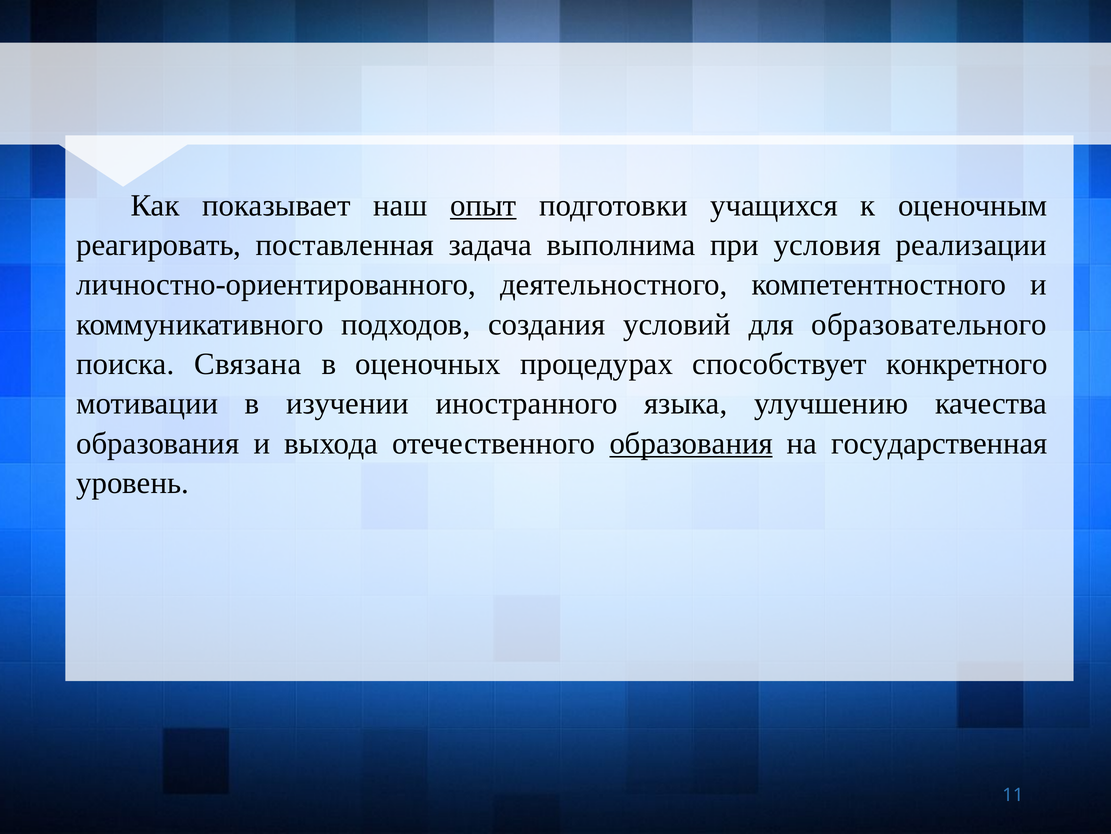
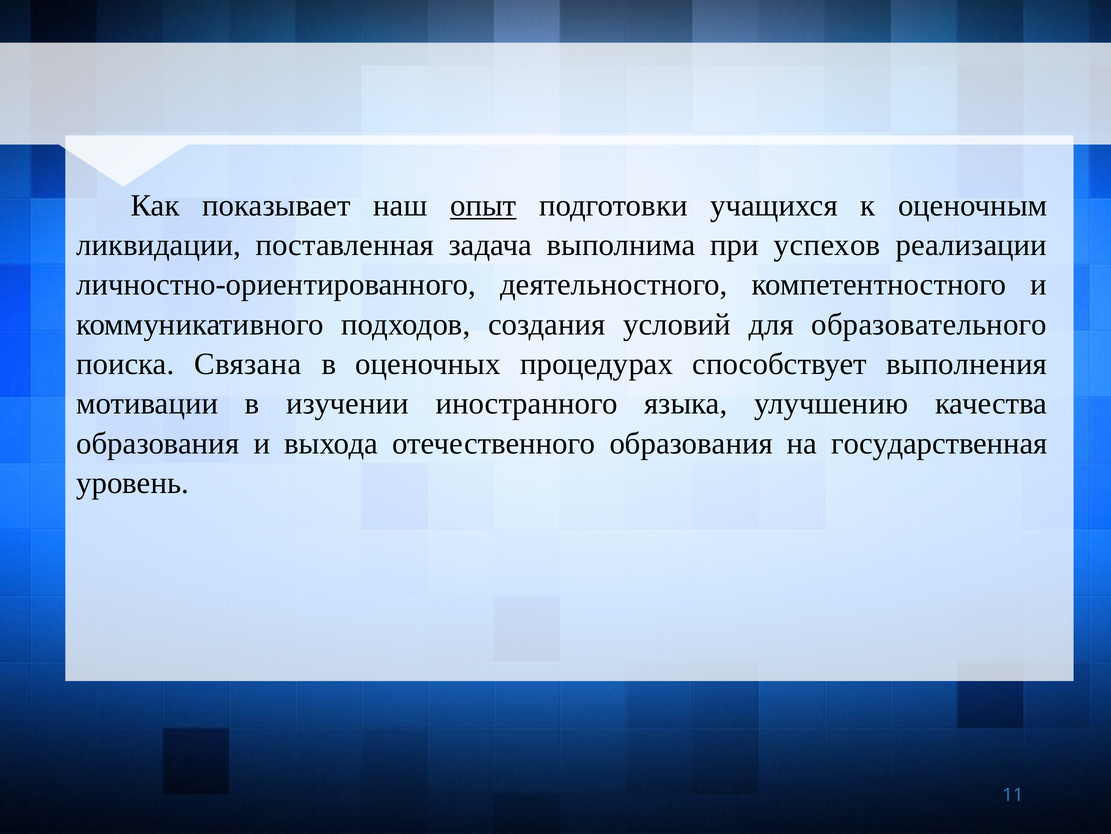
реагировать: реагировать -> ликвидации (159, 245)
условия: условия -> успехов (827, 245)
конкретного: конкретного -> выполнения (967, 364)
образования underline: present -> none (691, 443)
